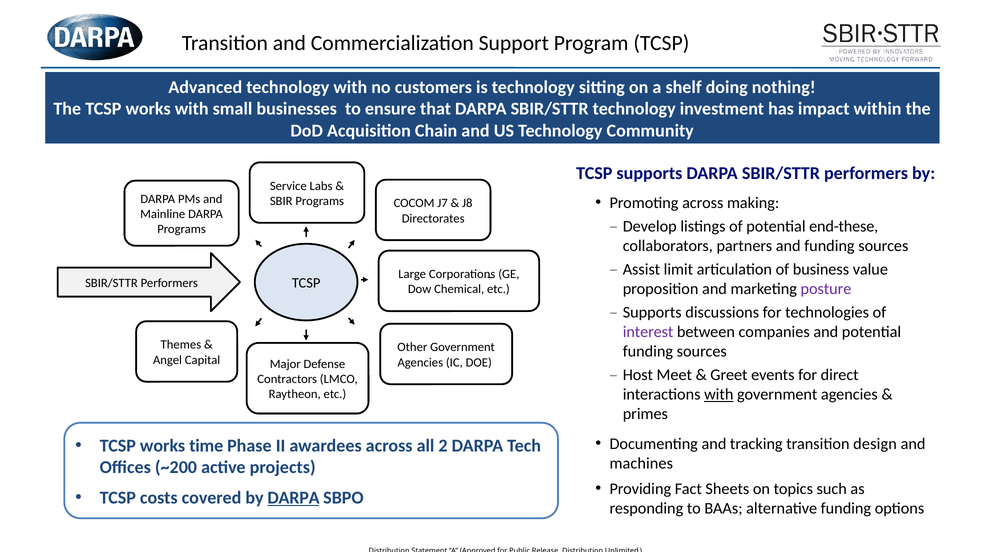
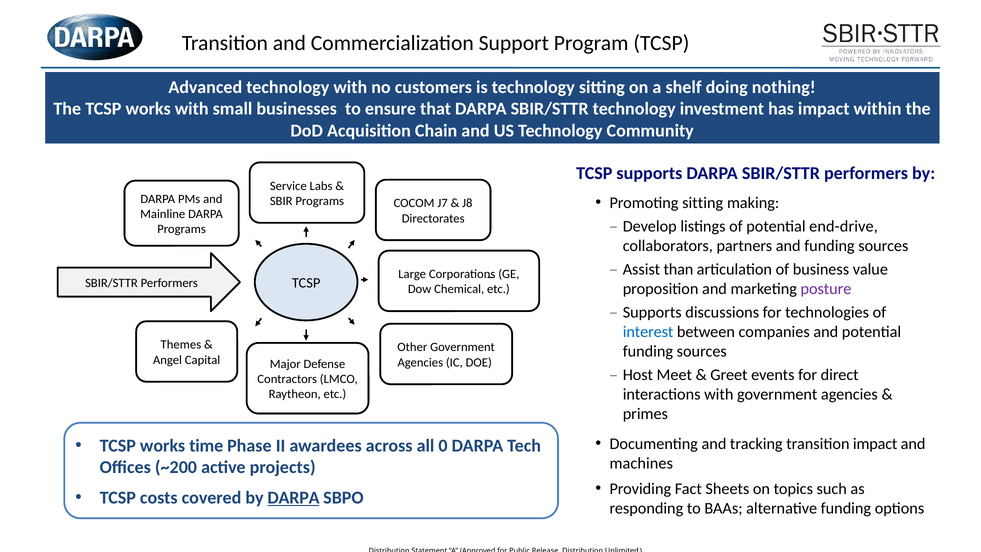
Promoting across: across -> sitting (703, 203)
end-these: end-these -> end-drive (844, 226)
limit: limit -> than (678, 269)
interest colour: purple -> blue (648, 332)
with underline: present -> none (719, 394)
transition design: design -> impact (875, 444)
2: 2 -> 0 (443, 446)
